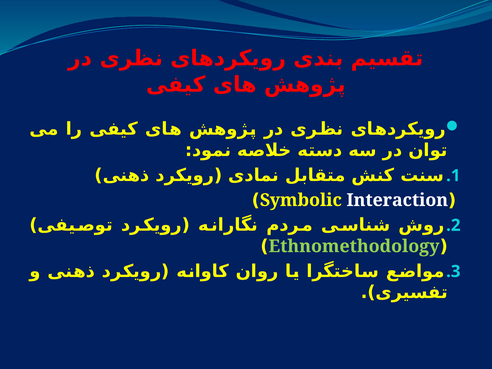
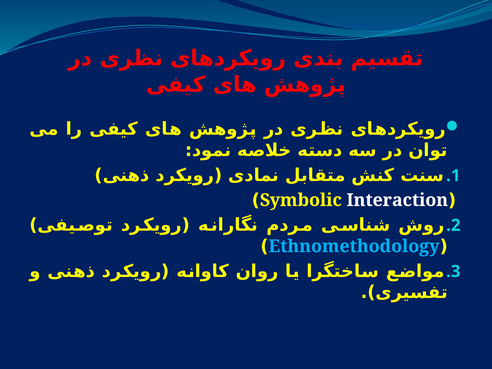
Ethnomethodology colour: light green -> light blue (354, 246)
